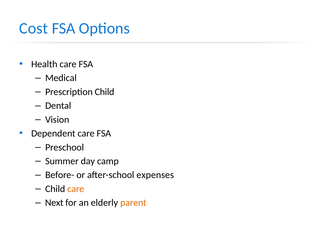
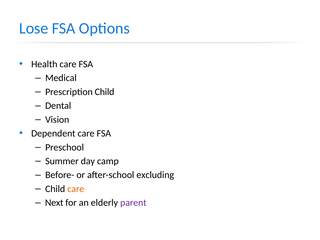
Cost: Cost -> Lose (34, 28)
expenses: expenses -> excluding (155, 175)
parent colour: orange -> purple (133, 203)
